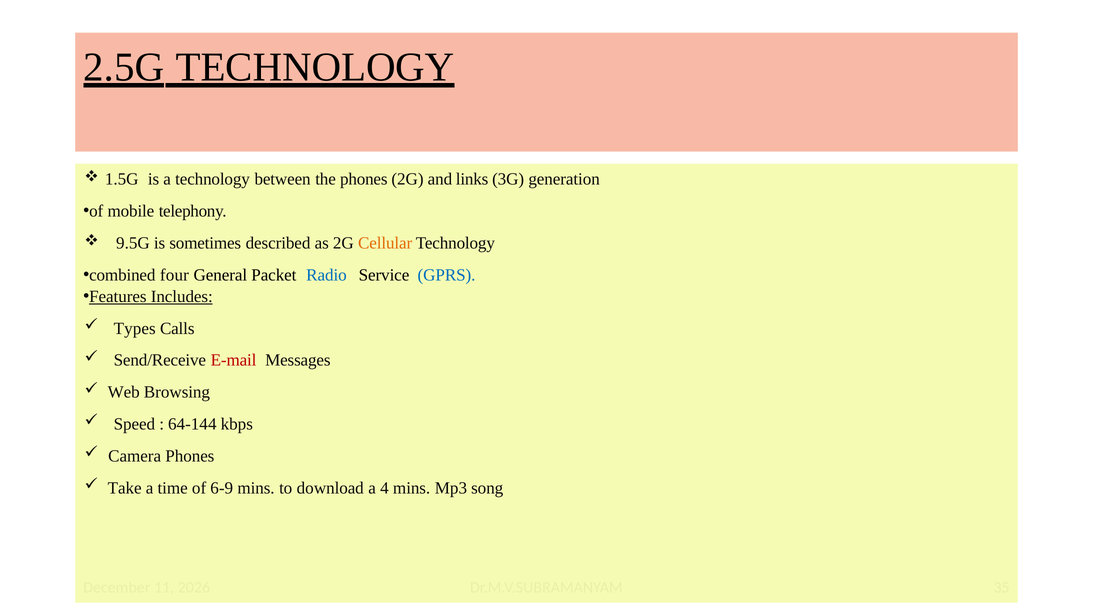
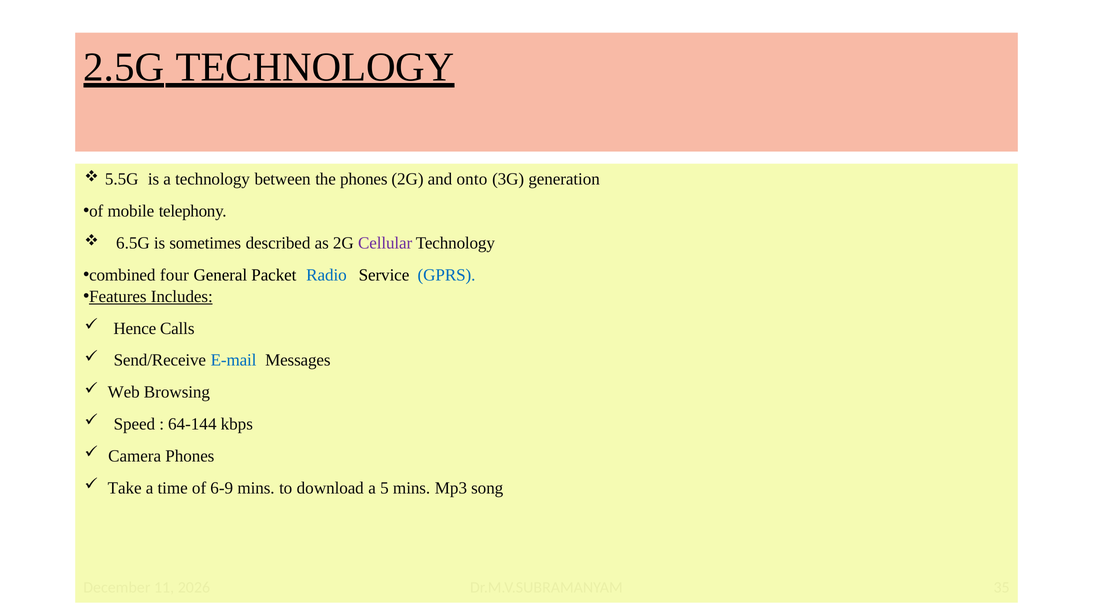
1.5G: 1.5G -> 5.5G (122, 179)
links: links -> onto (472, 179)
9.5G: 9.5G -> 6.5G (133, 243)
Cellular colour: orange -> purple (385, 243)
Types: Types -> Hence (135, 328)
E-mail colour: red -> blue (234, 360)
4: 4 -> 5 (384, 488)
